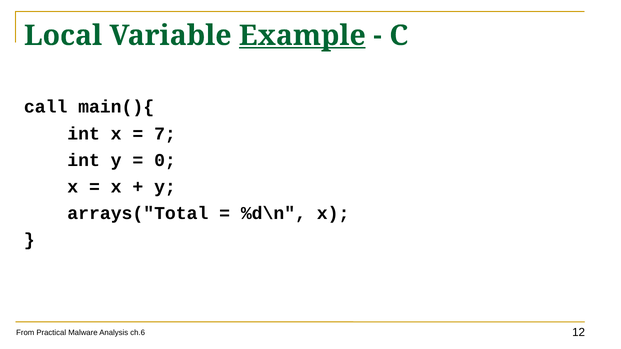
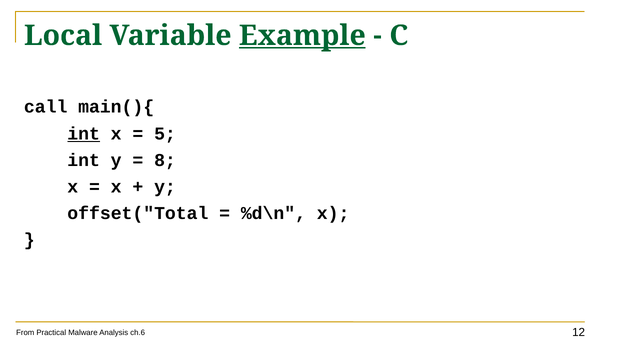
int underline: none -> present (84, 134)
7: 7 -> 5 (165, 134)
0: 0 -> 8 (165, 160)
arrays("Total: arrays("Total -> offset("Total (138, 214)
